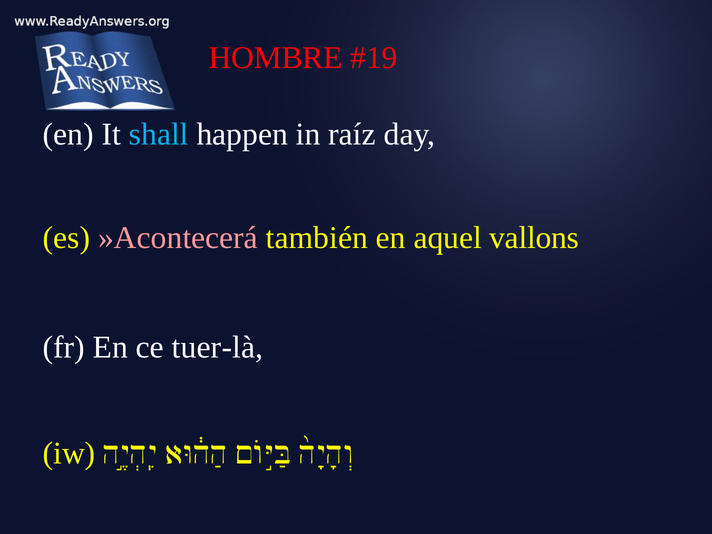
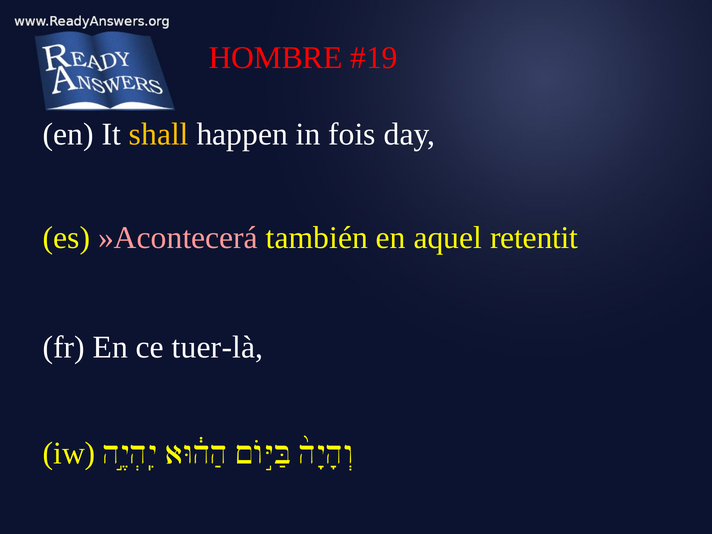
shall colour: light blue -> yellow (159, 134)
raíz: raíz -> fois (352, 134)
vallons: vallons -> retentit (534, 238)
